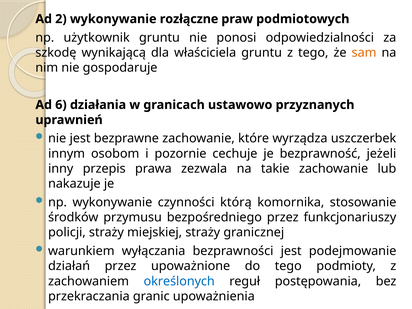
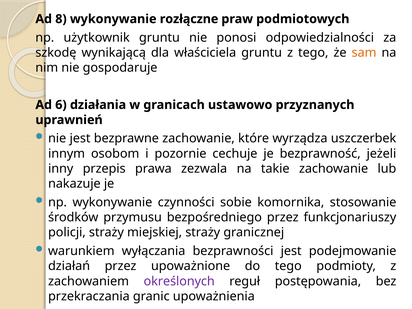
2: 2 -> 8 (61, 19)
którą: którą -> sobie (236, 202)
określonych colour: blue -> purple (179, 281)
